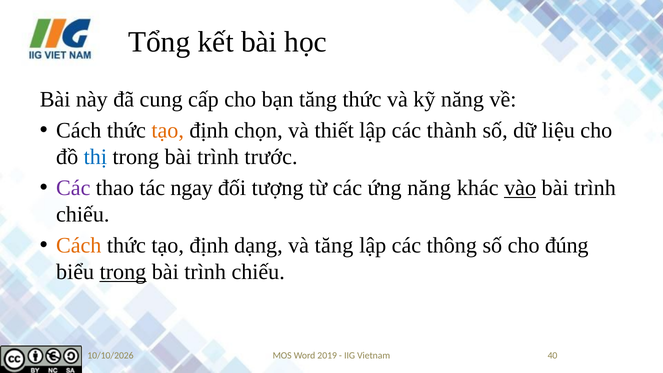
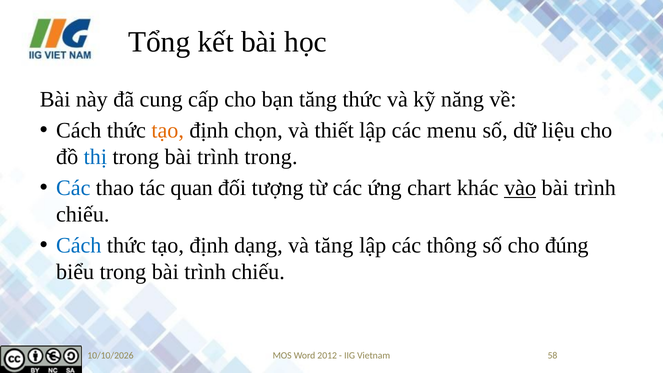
thành: thành -> menu (452, 131)
trình trước: trước -> trong (271, 157)
Các colour: purple -> blue (73, 188)
ngay: ngay -> quan (192, 188)
ứng năng: năng -> chart (429, 188)
Cách colour: orange -> blue (79, 245)
trong underline: present -> none (123, 272)
2019: 2019 -> 2012 (327, 355)
40: 40 -> 58 (553, 355)
